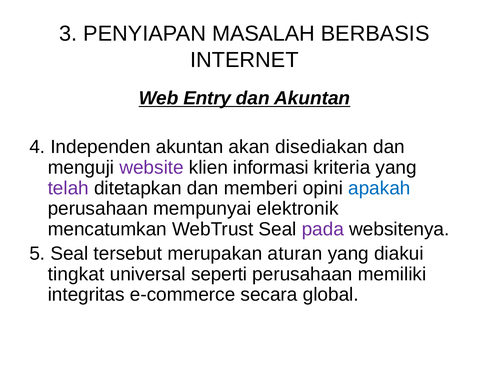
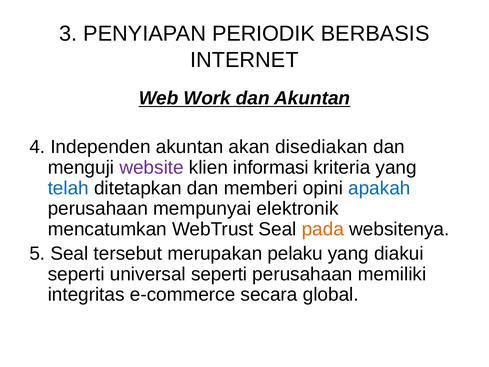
MASALAH: MASALAH -> PERIODIK (263, 34)
Entry: Entry -> Work (207, 98)
telah colour: purple -> blue (68, 188)
pada colour: purple -> orange (323, 229)
aturan: aturan -> pelaku (295, 253)
tingkat: tingkat -> seperti (76, 274)
